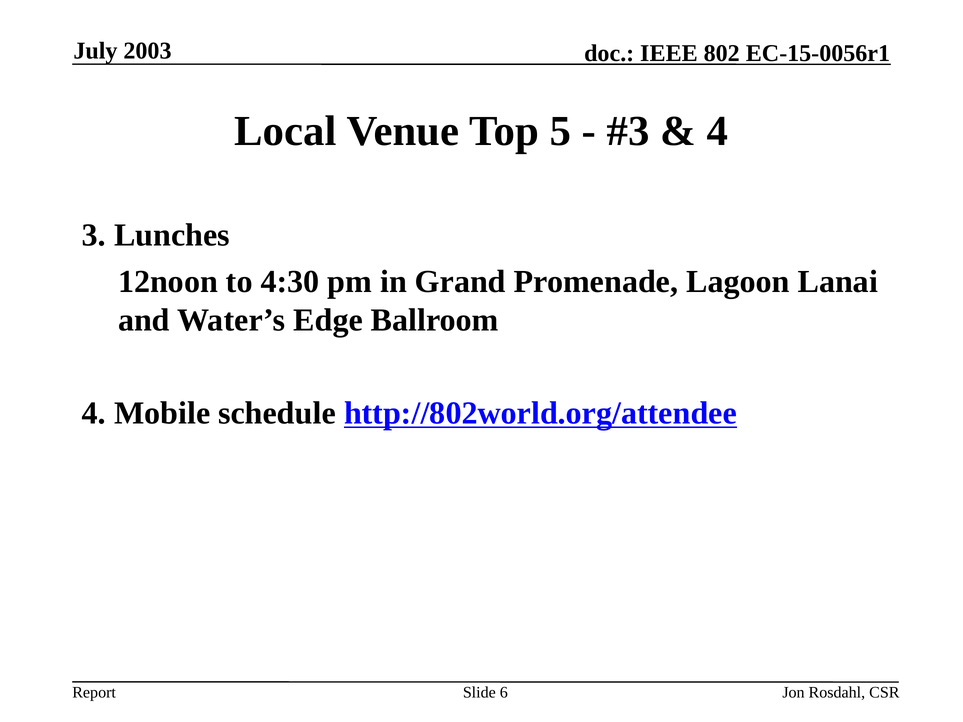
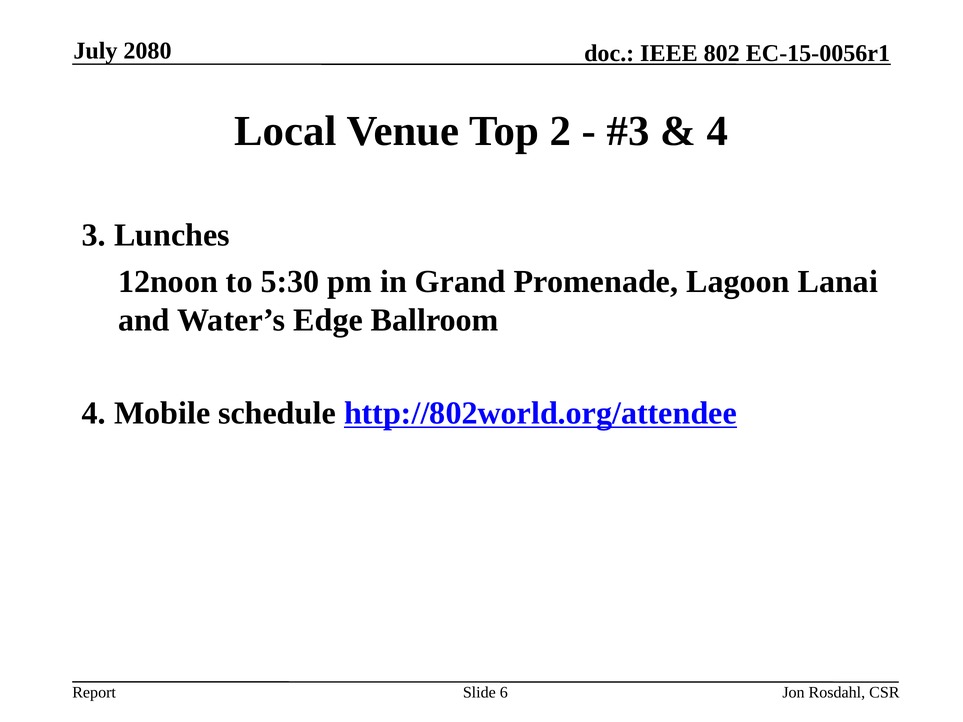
2003: 2003 -> 2080 (147, 51)
5: 5 -> 2 (560, 131)
4:30: 4:30 -> 5:30 (290, 282)
